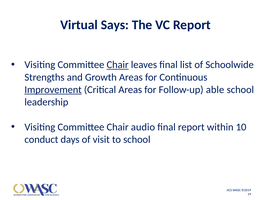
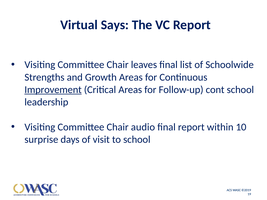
Chair underline: present -> none (118, 65)
able: able -> cont (215, 90)
conduct: conduct -> surprise (41, 140)
